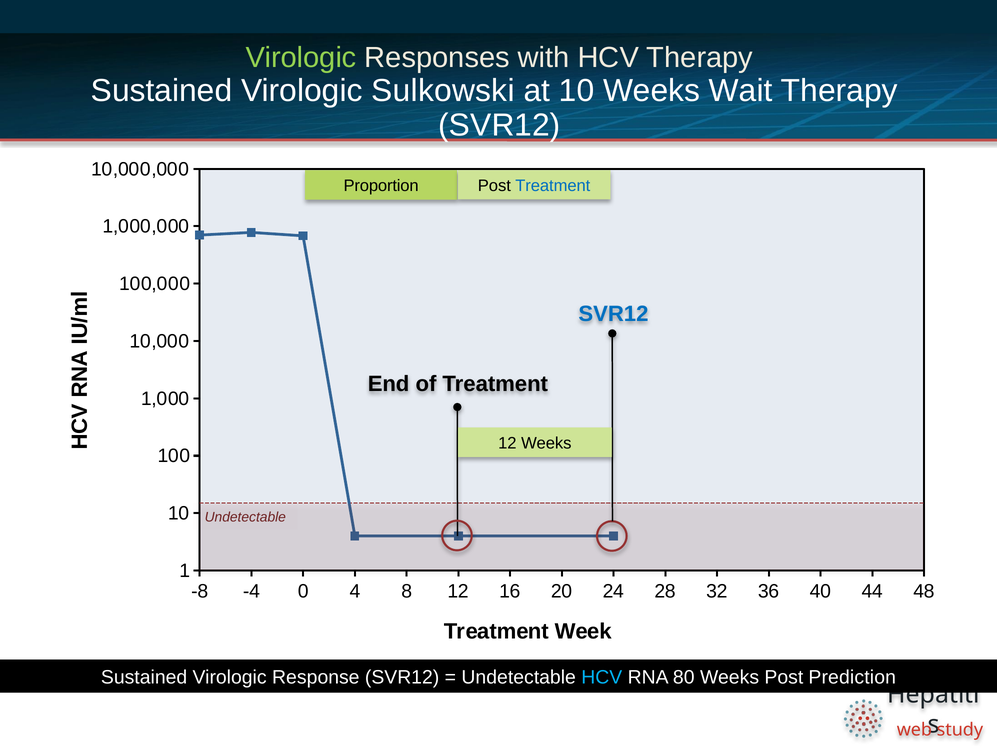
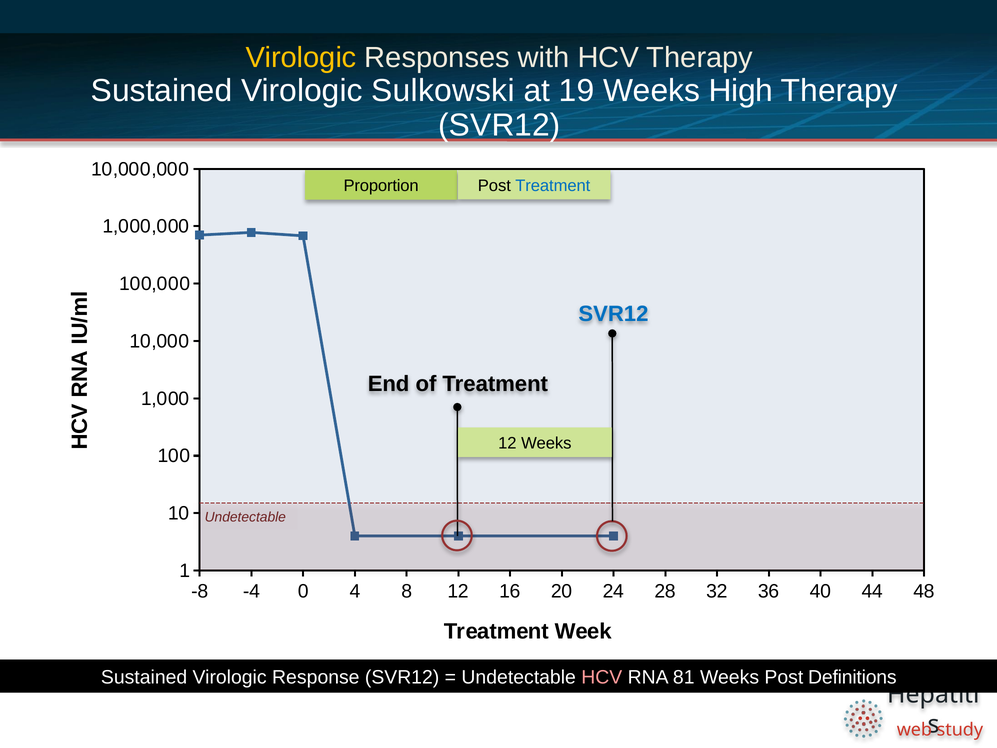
Virologic colour: light green -> yellow (301, 58)
at 10: 10 -> 19 (577, 91)
Wait: Wait -> High (741, 91)
HCV colour: light blue -> pink (602, 677)
80: 80 -> 81 (684, 677)
Prediction: Prediction -> Definitions (852, 677)
